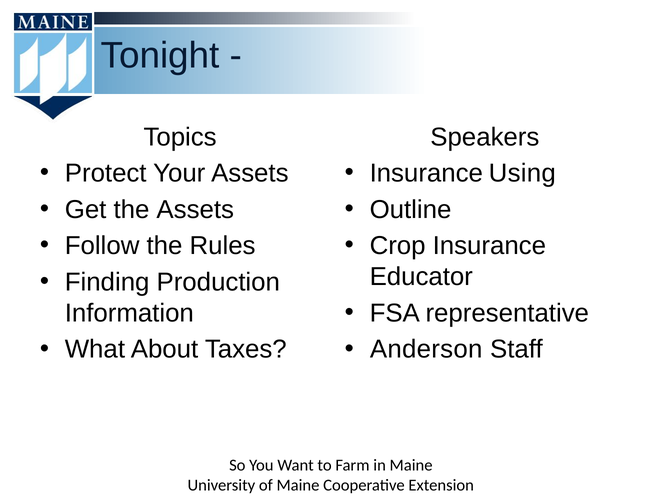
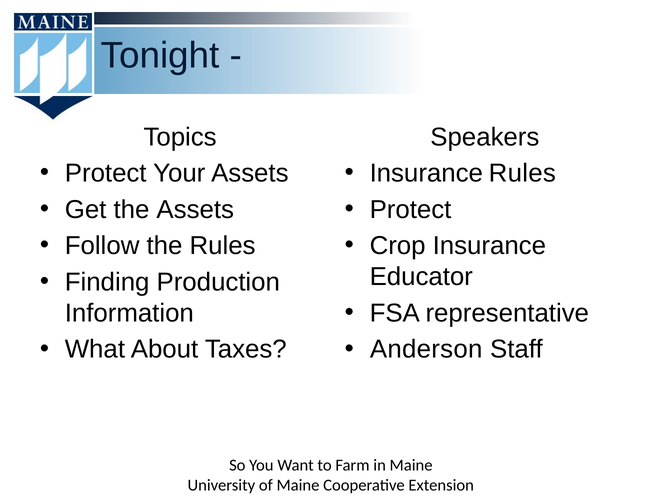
Insurance Using: Using -> Rules (522, 173)
Outline: Outline -> Protect (411, 209)
